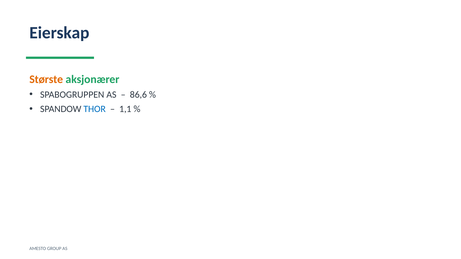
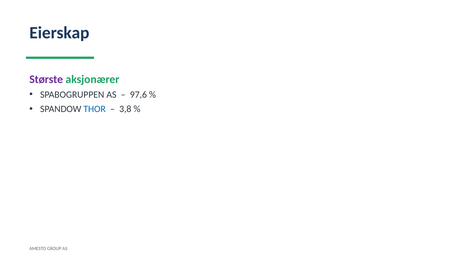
Største colour: orange -> purple (46, 79)
86,6: 86,6 -> 97,6 (138, 95)
1,1: 1,1 -> 3,8 (125, 109)
